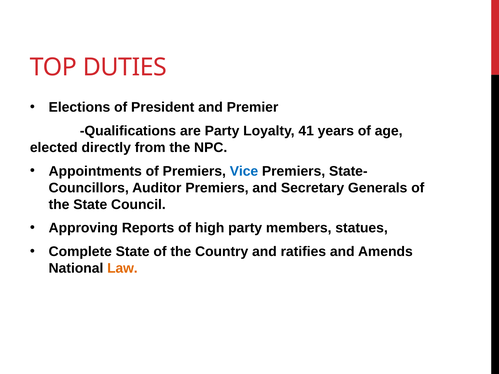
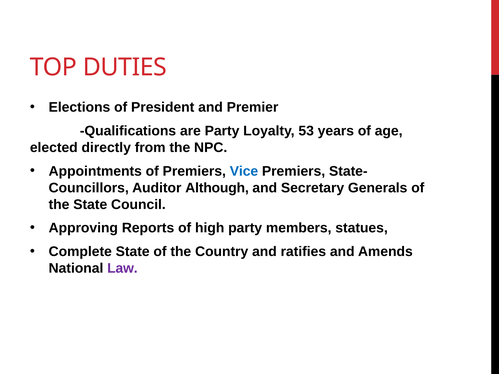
41: 41 -> 53 (306, 131)
Auditor Premiers: Premiers -> Although (217, 188)
Law colour: orange -> purple (122, 268)
